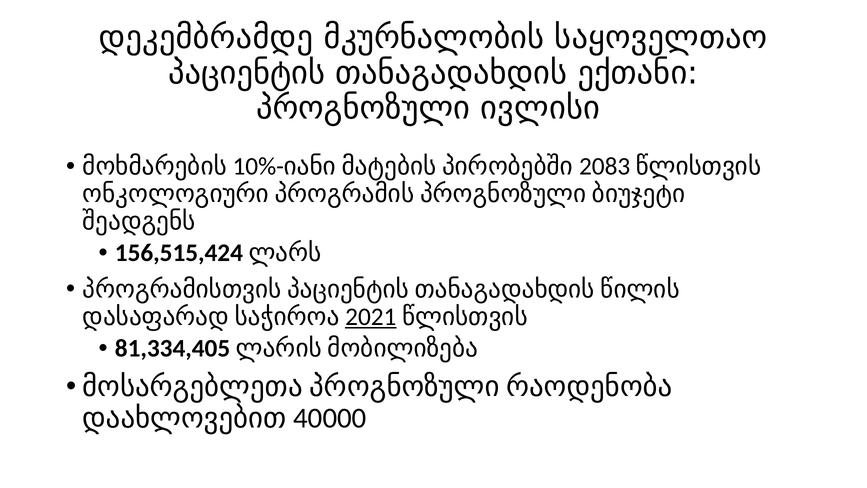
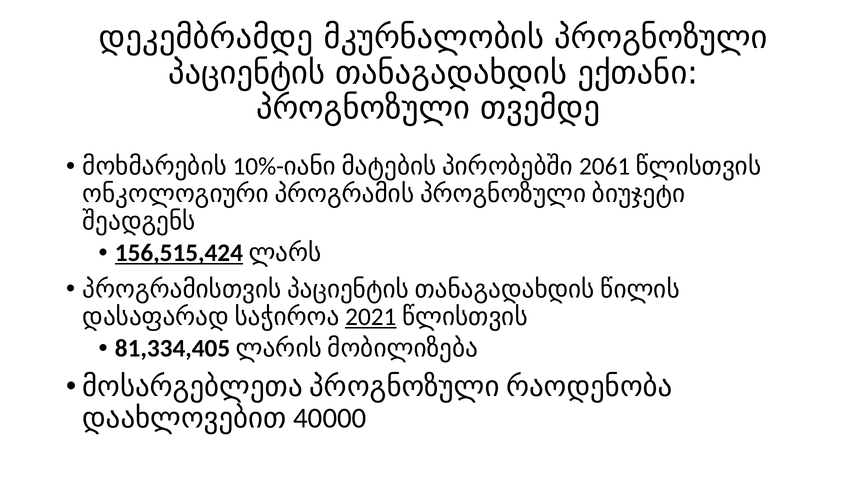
მკურნალობის საყოველთაო: საყოველთაო -> პროგნოზული (661, 38)
ივლისი: ივლისი -> თვემდე (540, 108)
2083: 2083 -> 2061 (605, 166)
156,515,424 underline: none -> present (179, 253)
